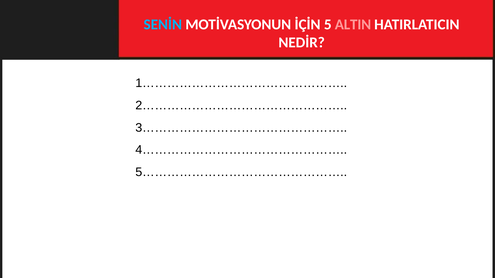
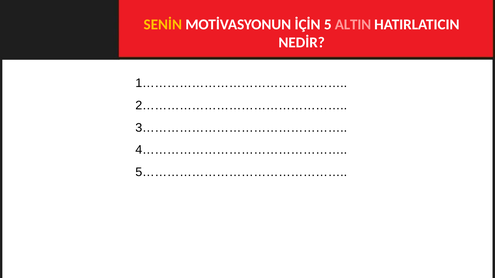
SENİN colour: light blue -> yellow (163, 24)
